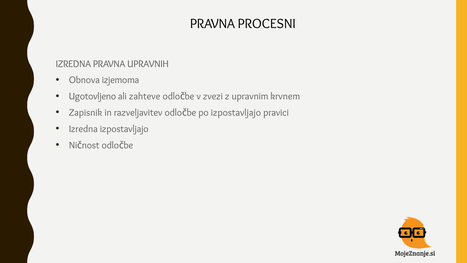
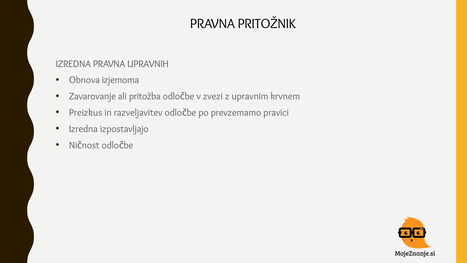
PROCESNI: PROCESNI -> PRITOŽNIK (267, 24)
Ugotovljeno: Ugotovljeno -> Zavarovanje (92, 96)
zahteve: zahteve -> pritožba (145, 96)
Zapisnik: Zapisnik -> Preizkus (86, 113)
po izpostavljajo: izpostavljajo -> prevzemamo (236, 113)
